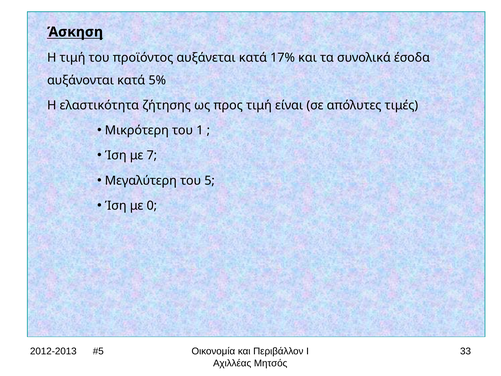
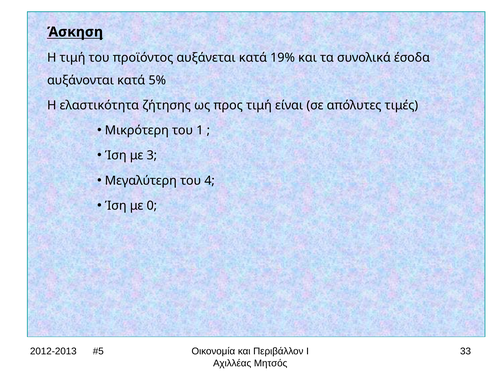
17%: 17% -> 19% (283, 58)
7: 7 -> 3 (152, 155)
5: 5 -> 4 (210, 180)
